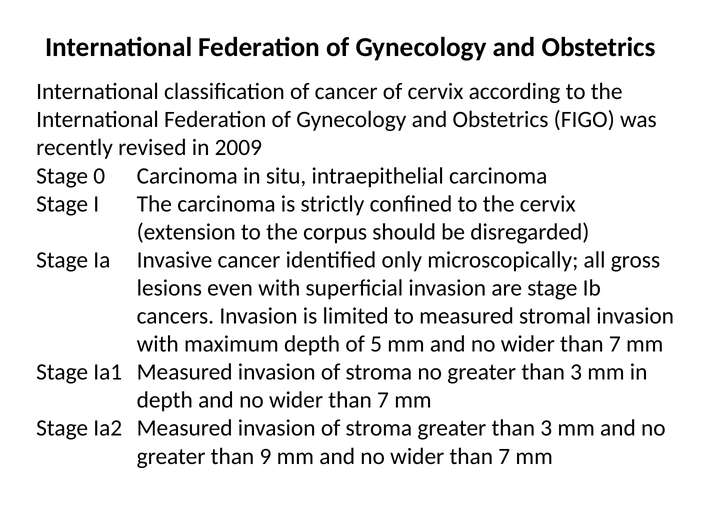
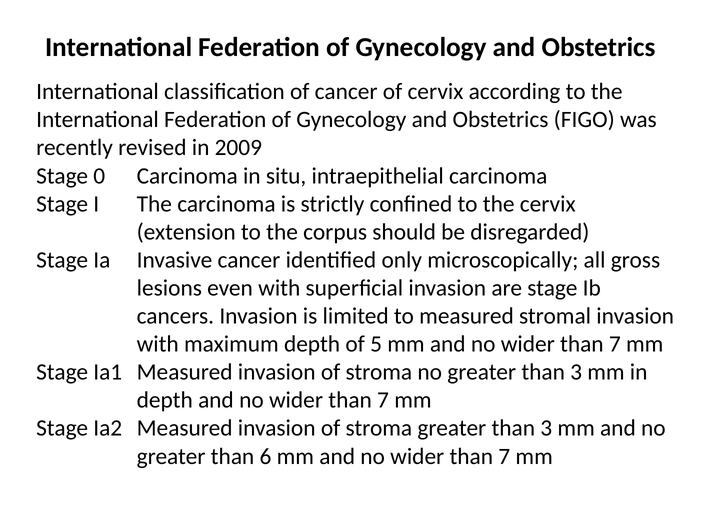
9: 9 -> 6 (265, 456)
